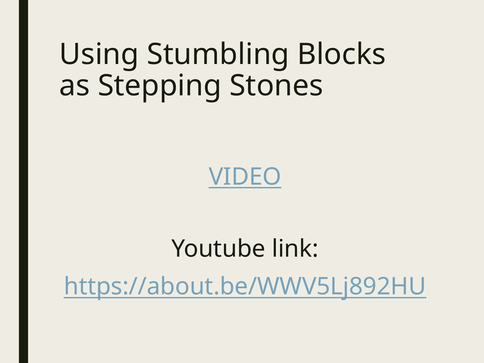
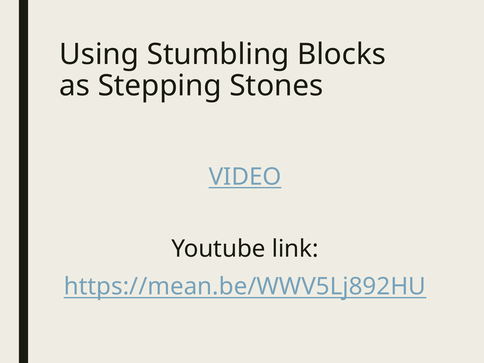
https://about.be/WWV5Lj892HU: https://about.be/WWV5Lj892HU -> https://mean.be/WWV5Lj892HU (245, 287)
